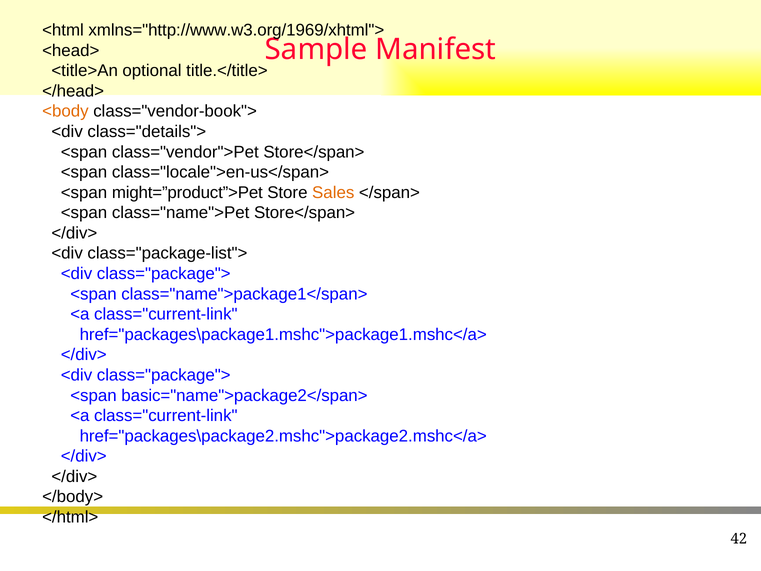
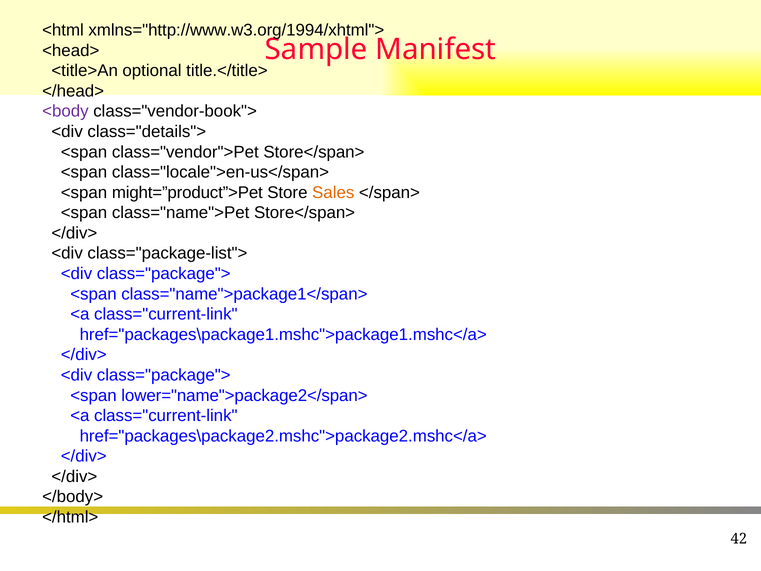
xmlns="http://www.w3.org/1969/xhtml">: xmlns="http://www.w3.org/1969/xhtml"> -> xmlns="http://www.w3.org/1994/xhtml"> (236, 30)
<body colour: orange -> purple (65, 111)
basic="name">package2</span>: basic="name">package2</span> -> lower="name">package2</span> (244, 395)
